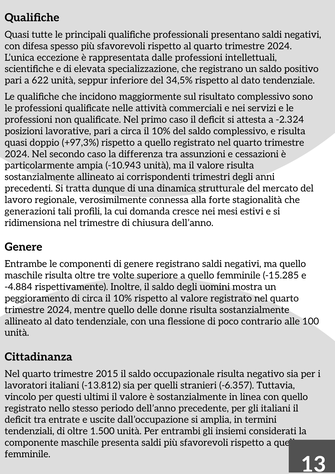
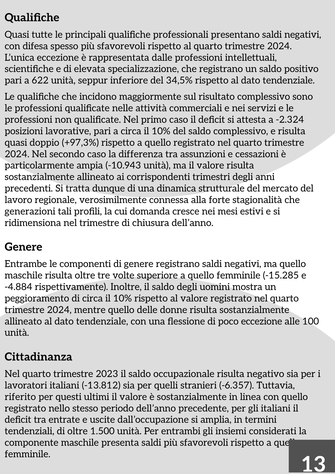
poco contrario: contrario -> eccezione (262, 321)
2015: 2015 -> 2023 (107, 374)
vincolo: vincolo -> riferito (20, 397)
